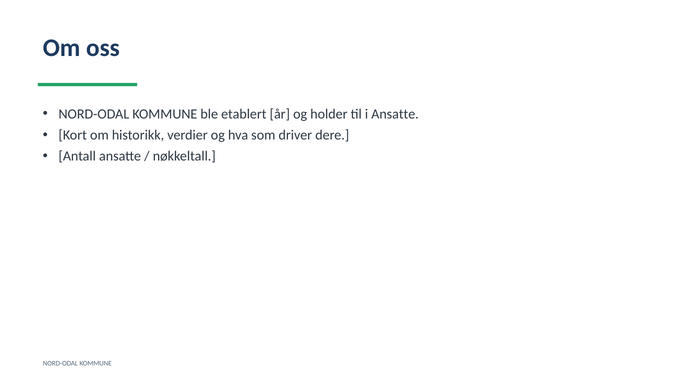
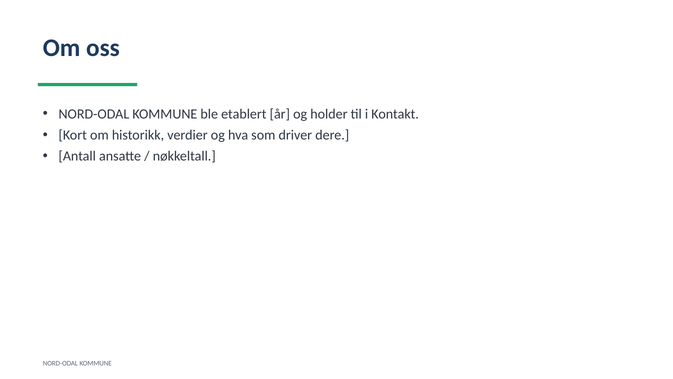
i Ansatte: Ansatte -> Kontakt (395, 114)
